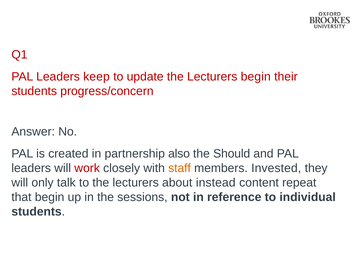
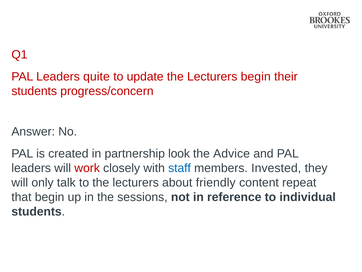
keep: keep -> quite (96, 76)
also: also -> look (179, 153)
Should: Should -> Advice (232, 153)
staff colour: orange -> blue (180, 168)
instead: instead -> friendly (216, 182)
